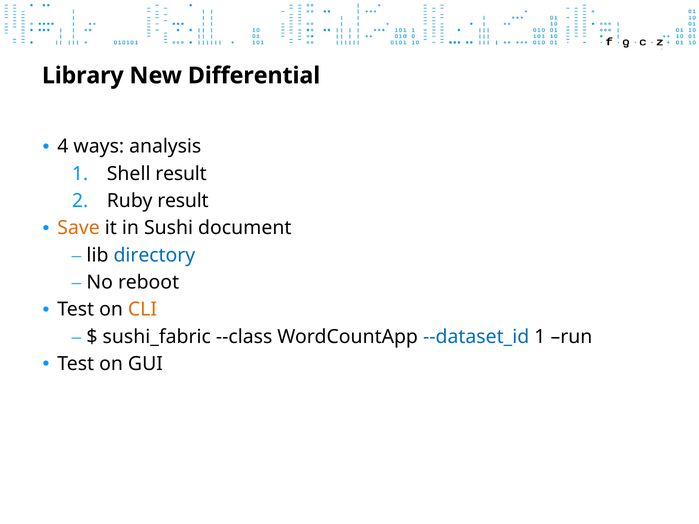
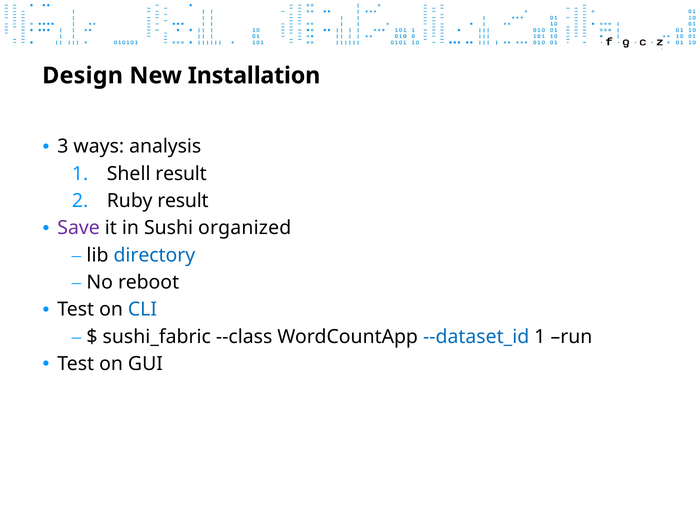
Library: Library -> Design (83, 76)
Differential: Differential -> Installation (254, 76)
4: 4 -> 3 (63, 147)
Save colour: orange -> purple (79, 228)
document: document -> organized (245, 228)
CLI colour: orange -> blue (142, 310)
